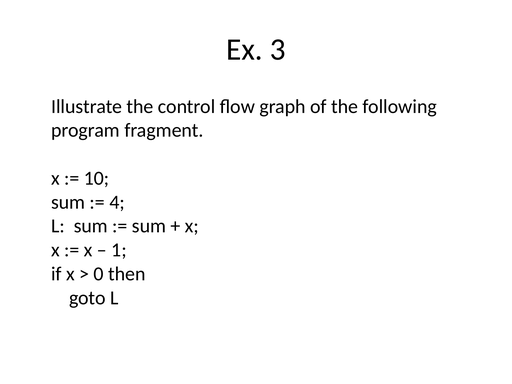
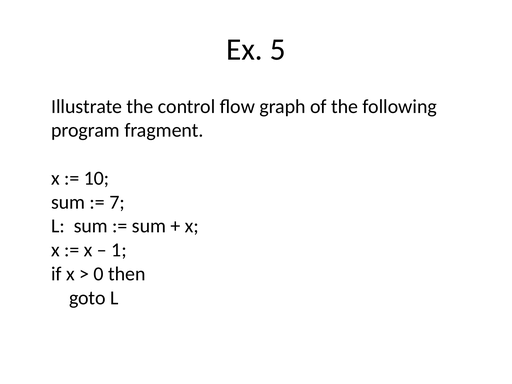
3: 3 -> 5 (278, 50)
4: 4 -> 7 (117, 202)
